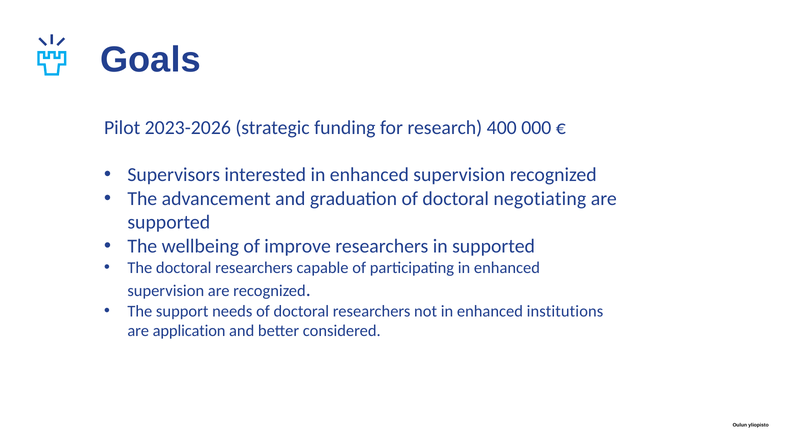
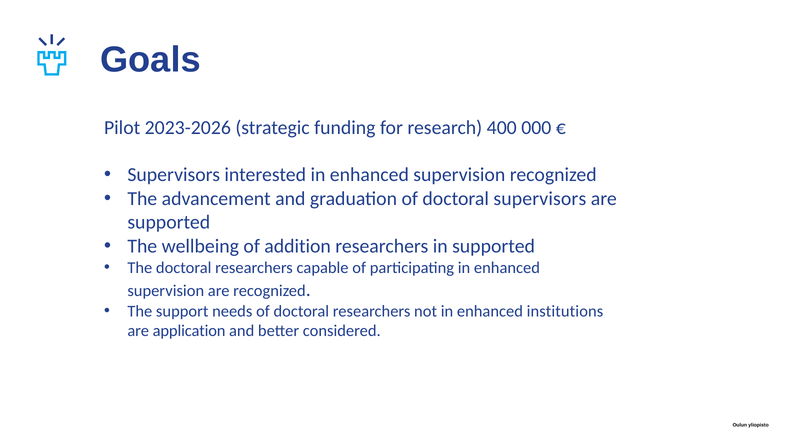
doctoral negotiating: negotiating -> supervisors (540, 199)
improve: improve -> addition (298, 246)
